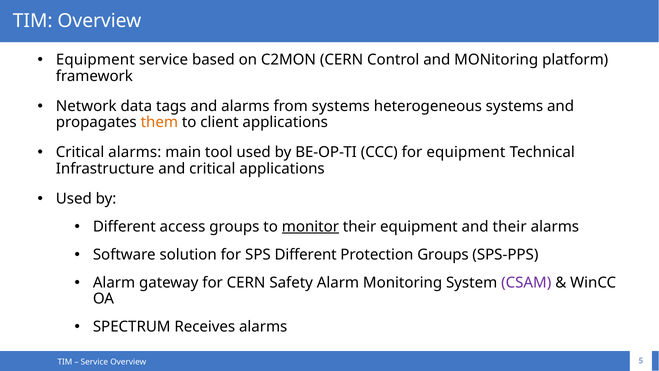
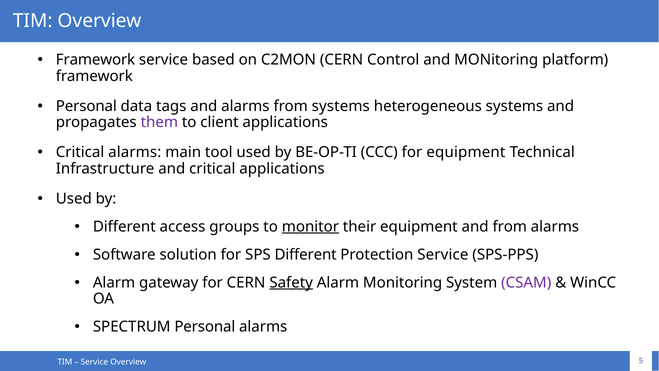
Equipment: Equipment -> Framework (96, 60)
Network: Network -> Personal (86, 106)
them colour: orange -> purple (159, 122)
and their: their -> from (510, 226)
Protection Groups: Groups -> Service (443, 254)
Safety underline: none -> present (291, 282)
SPECTRUM Receives: Receives -> Personal (205, 327)
